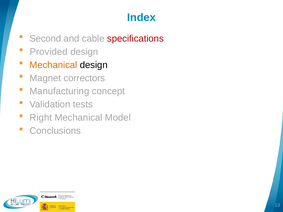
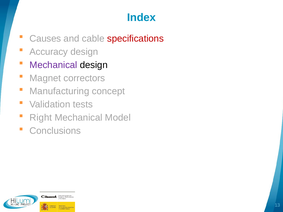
Second: Second -> Causes (45, 39)
Provided: Provided -> Accuracy (49, 52)
Mechanical colour: orange -> purple (53, 65)
